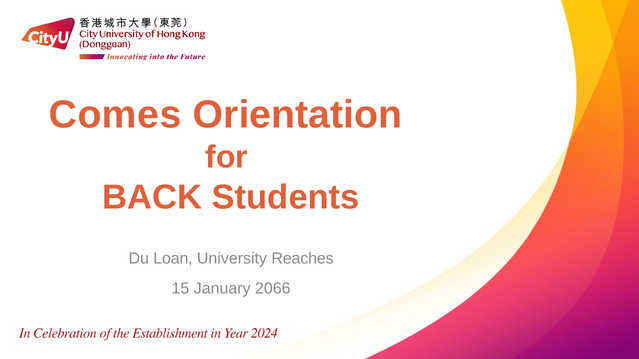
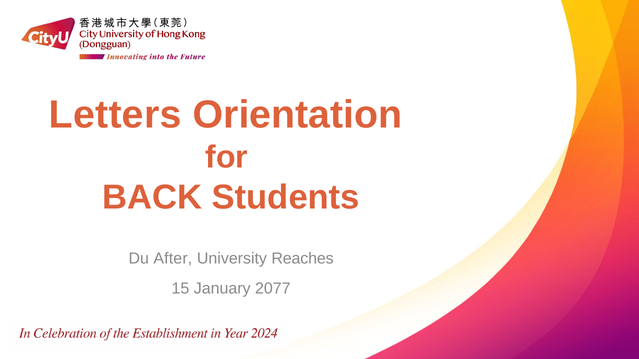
Comes: Comes -> Letters (115, 115)
Loan: Loan -> After (173, 259)
2066: 2066 -> 2077 (273, 289)
